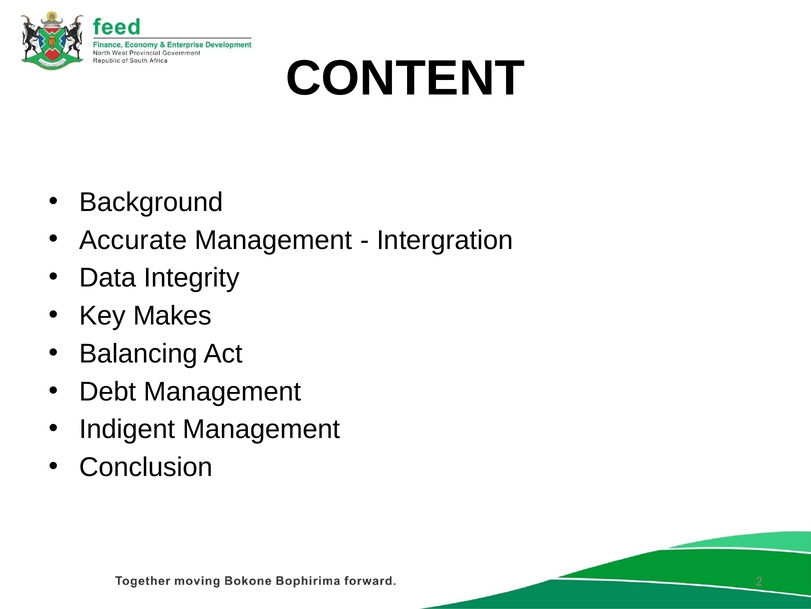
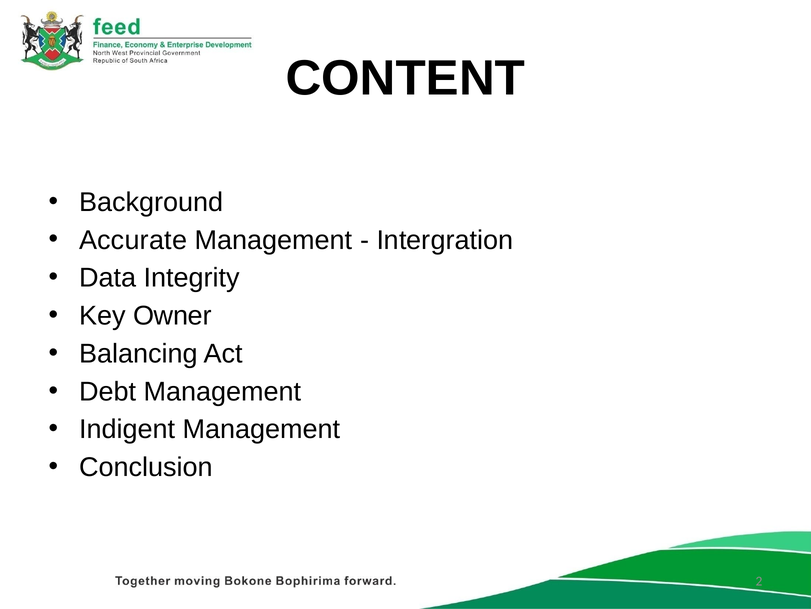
Makes: Makes -> Owner (172, 315)
